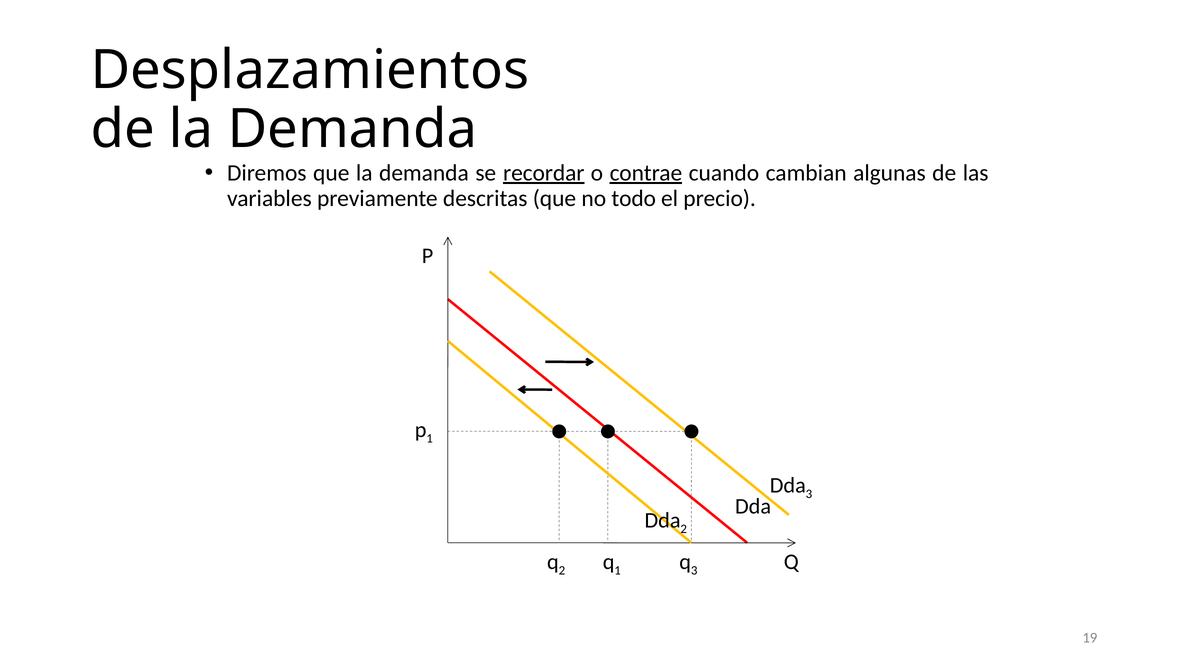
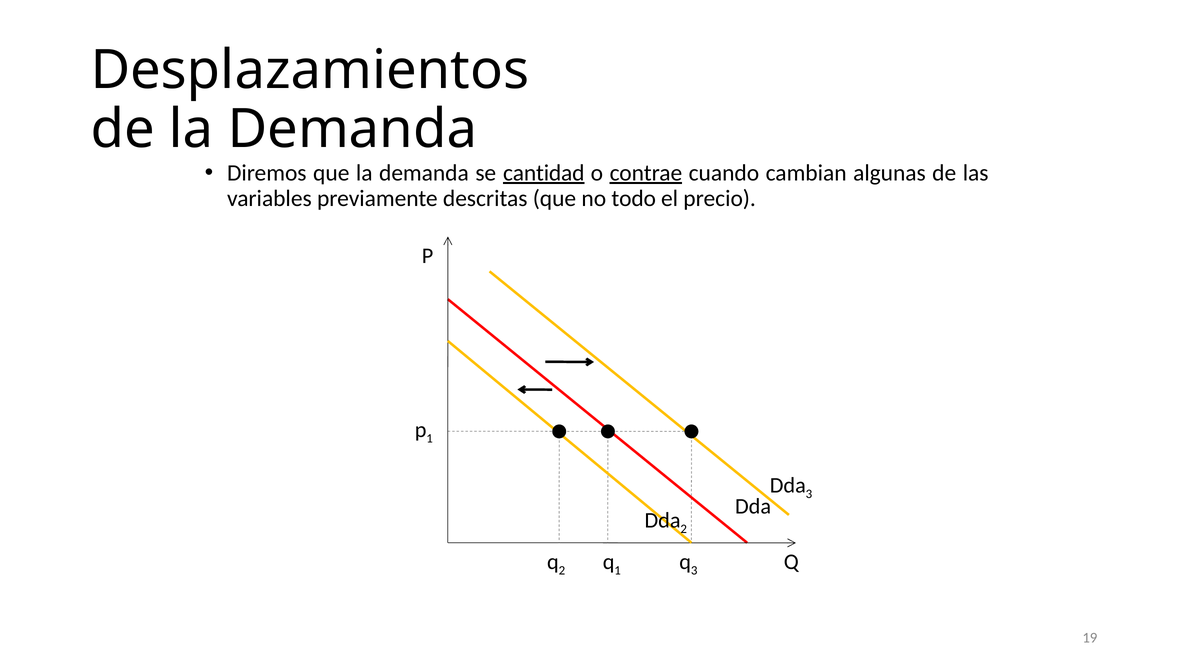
recordar: recordar -> cantidad (544, 173)
